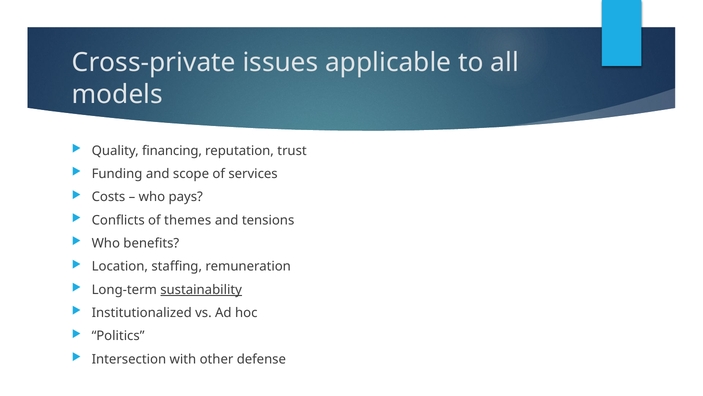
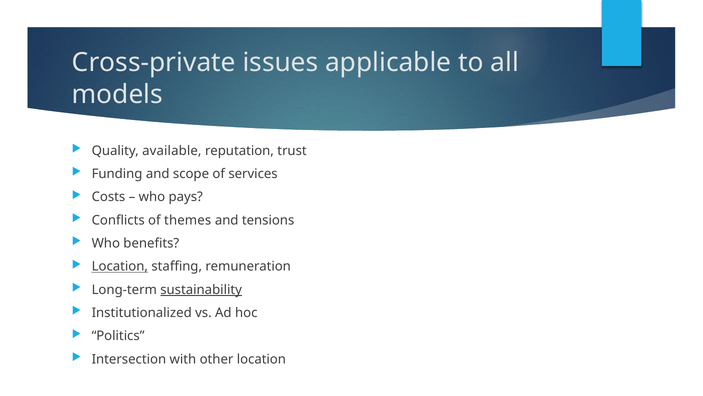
financing: financing -> available (172, 150)
Location underline: none -> present (120, 266)
other defense: defense -> location (261, 359)
